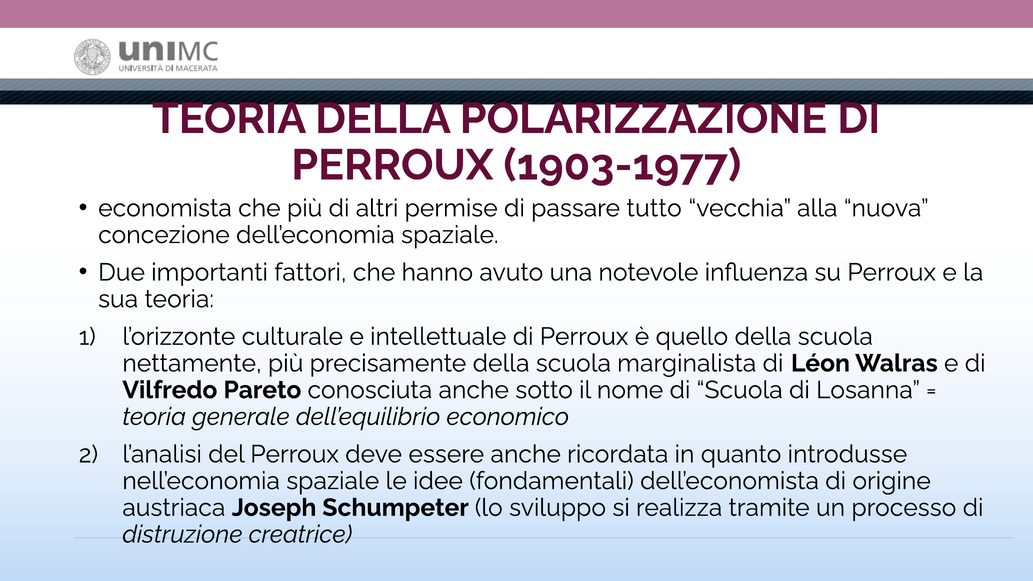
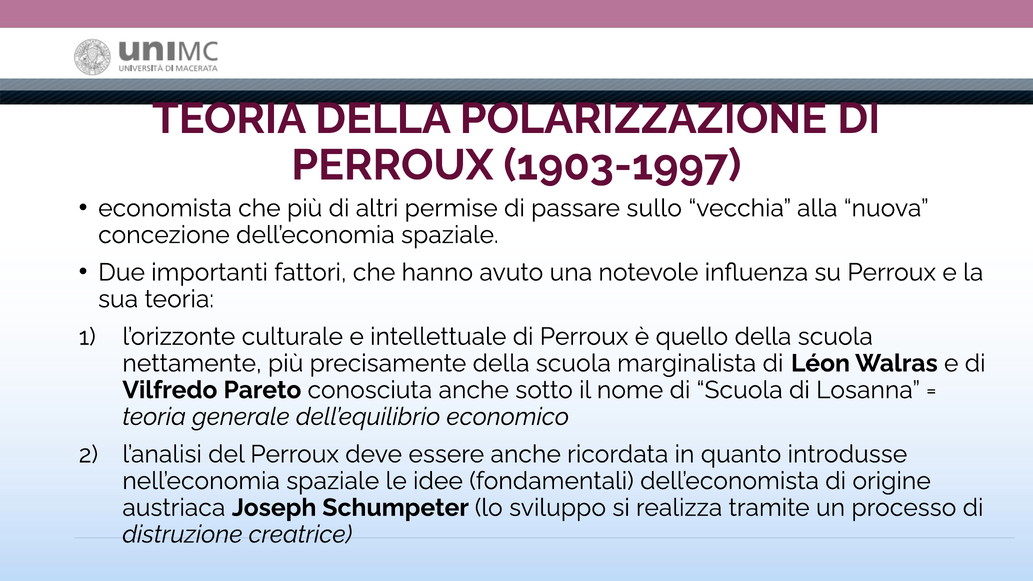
1903-1977: 1903-1977 -> 1903-1997 (622, 165)
tutto: tutto -> sullo (654, 208)
